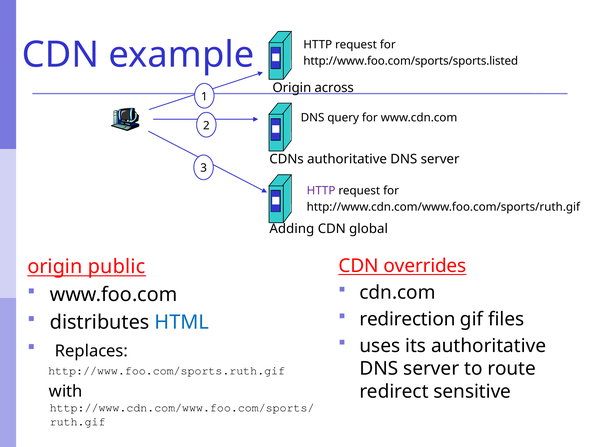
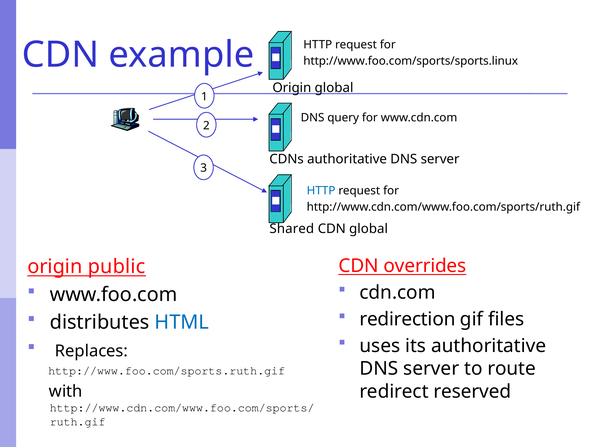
http://www.foo.com/sports/sports.listed: http://www.foo.com/sports/sports.listed -> http://www.foo.com/sports/sports.linux (411, 61)
Origin across: across -> global (334, 88)
HTTP colour: purple -> blue (321, 191)
Adding: Adding -> Shared (292, 229)
sensitive: sensitive -> reserved (472, 391)
